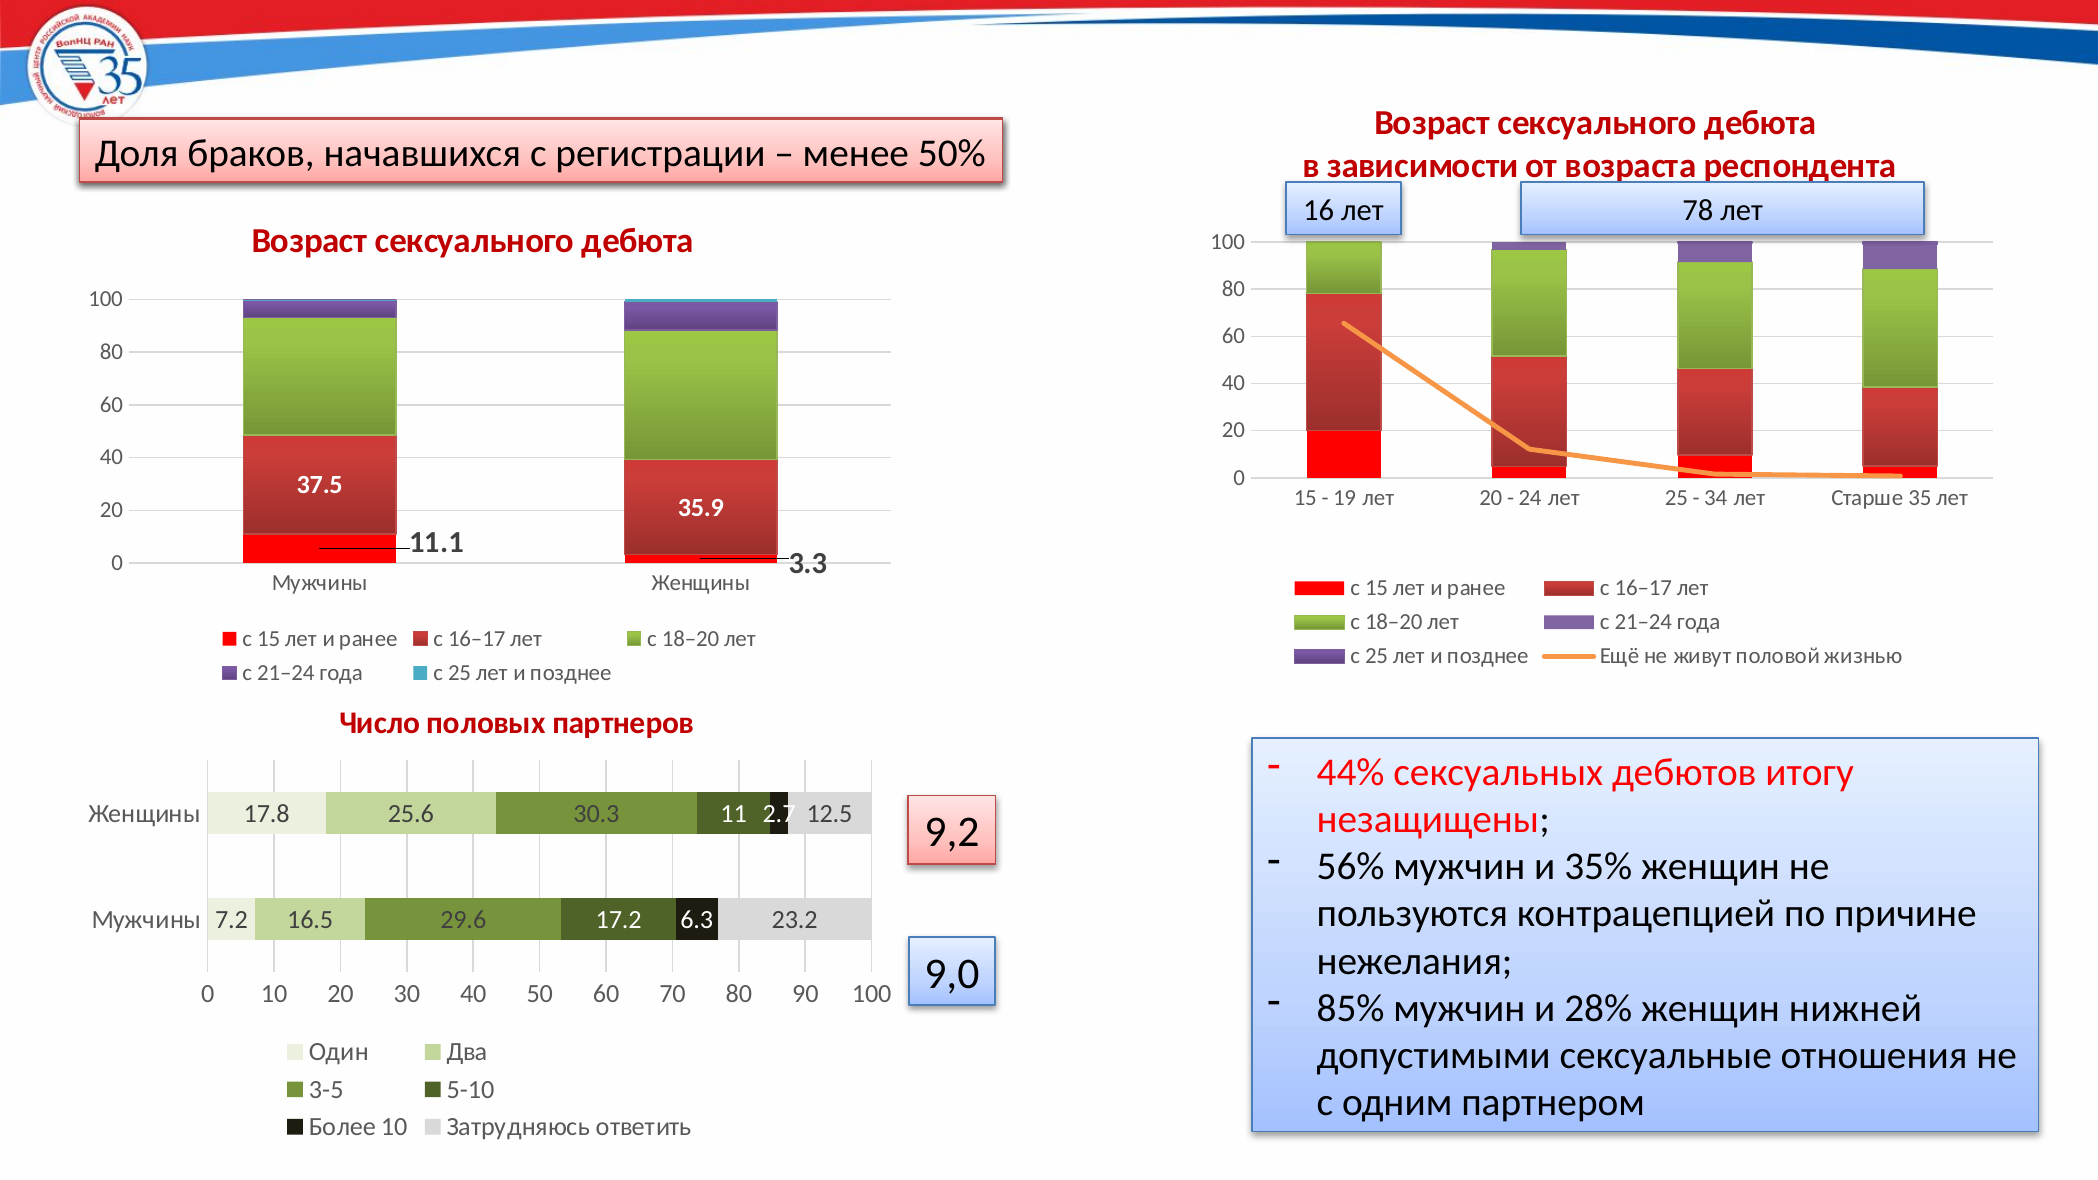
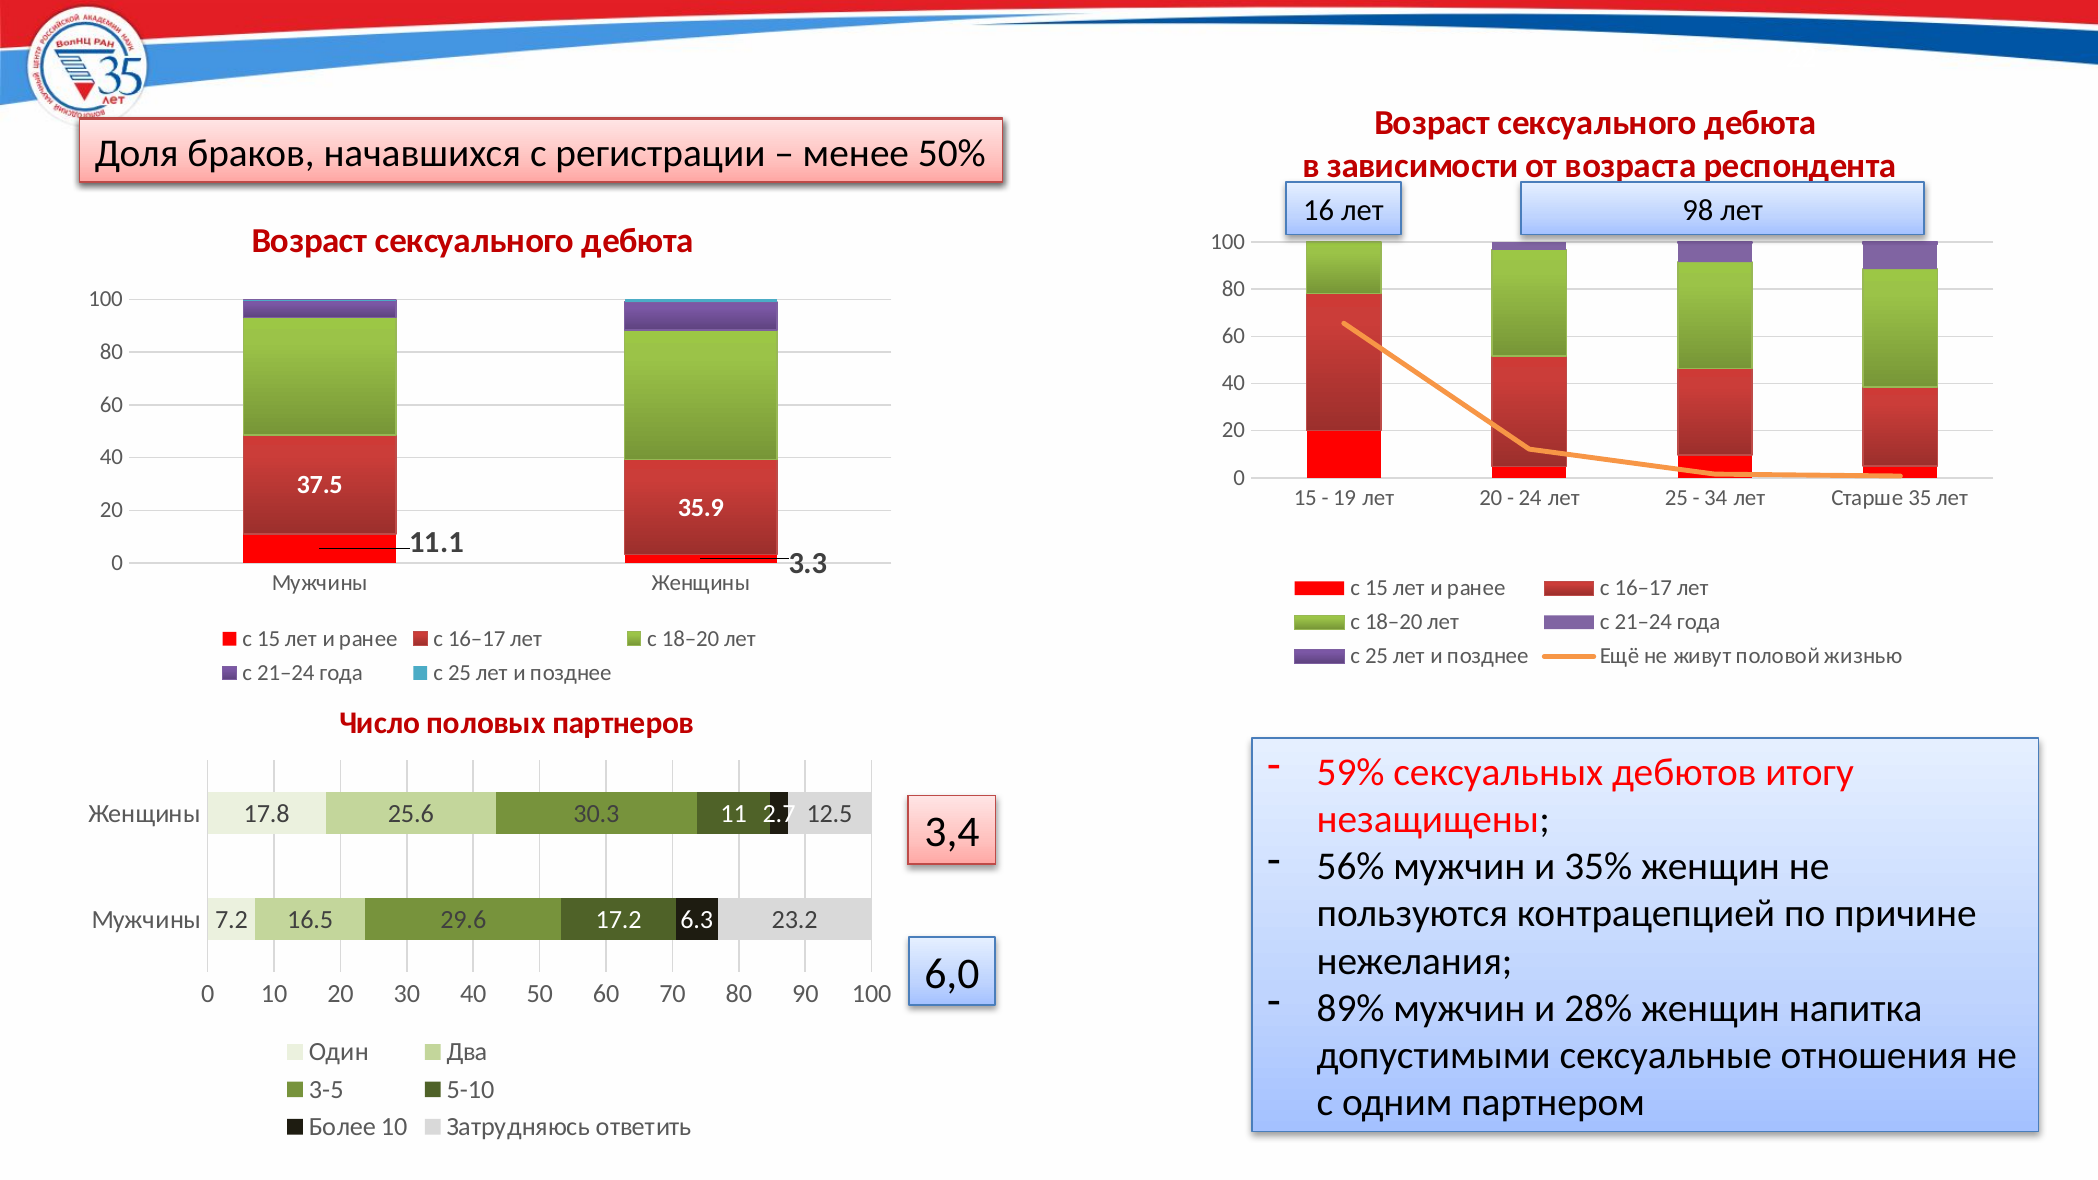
78: 78 -> 98 (1698, 210)
44%: 44% -> 59% (1351, 772)
9,2: 9,2 -> 3,4 (952, 833)
9,0: 9,0 -> 6,0 (952, 974)
85%: 85% -> 89% (1351, 1008)
нижней: нижней -> напитка (1856, 1008)
